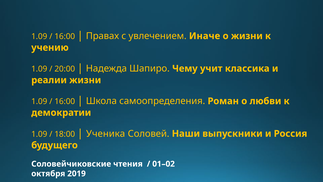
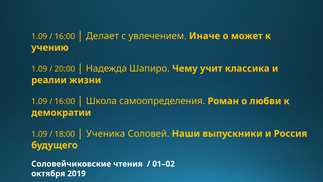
Правах: Правах -> Делает (102, 36)
о жизни: жизни -> может (247, 36)
